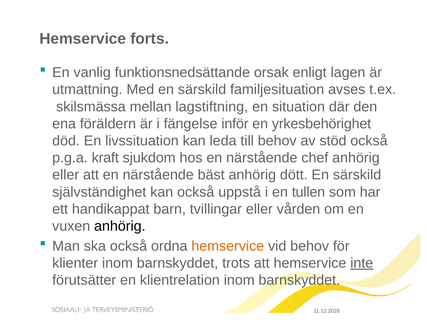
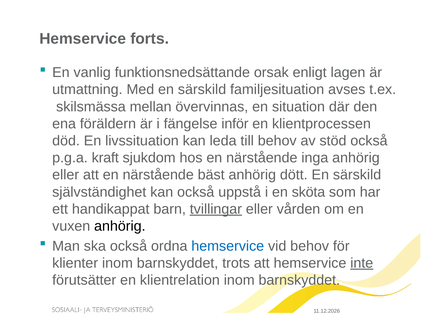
lagstiftning: lagstiftning -> övervinnas (212, 107)
yrkesbehörighet: yrkesbehörighet -> klientprocessen (321, 124)
chef: chef -> inga (315, 158)
tullen: tullen -> sköta (308, 192)
tvillingar underline: none -> present (216, 209)
hemservice colour: orange -> blue (228, 246)
